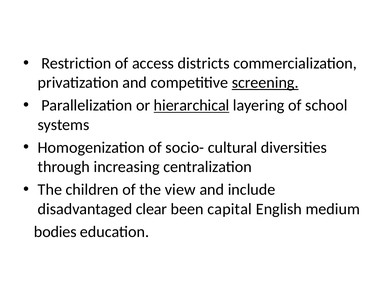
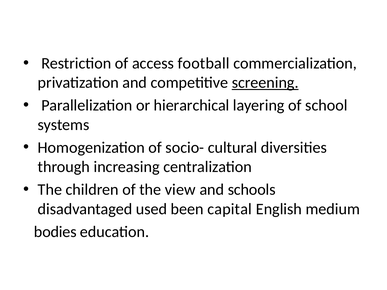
districts: districts -> football (204, 63)
hierarchical underline: present -> none (192, 106)
include: include -> schools (252, 190)
clear: clear -> used (151, 209)
